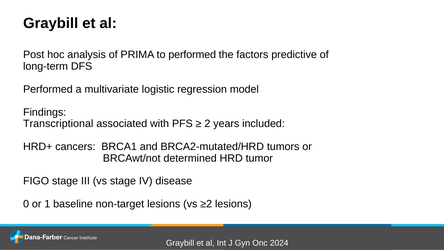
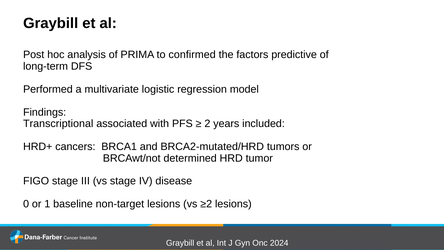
to performed: performed -> confirmed (192, 55)
